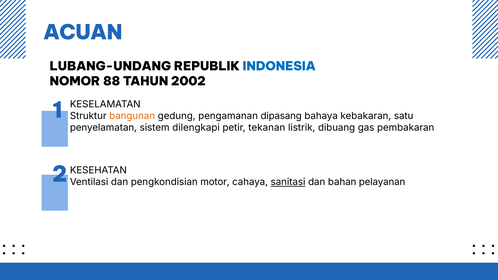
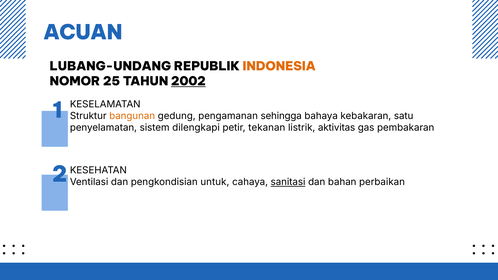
INDONESIA colour: blue -> orange (279, 66)
88: 88 -> 25 (112, 81)
2002 underline: none -> present (188, 81)
dipasang: dipasang -> sehingga (281, 116)
dibuang: dibuang -> aktivitas (337, 128)
motor: motor -> untuk (215, 182)
pelayanan: pelayanan -> perbaikan (382, 182)
